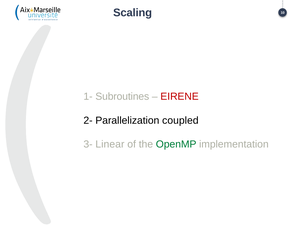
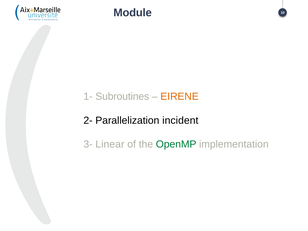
Scaling: Scaling -> Module (133, 13)
EIRENE colour: red -> orange (180, 97)
coupled: coupled -> incident (180, 120)
